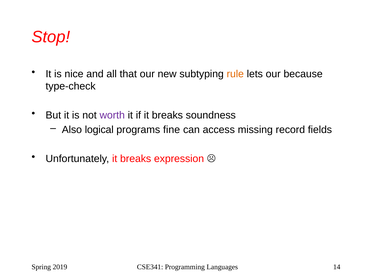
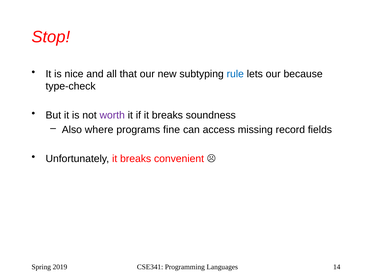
rule colour: orange -> blue (235, 74)
logical: logical -> where (99, 130)
expression: expression -> convenient (179, 159)
